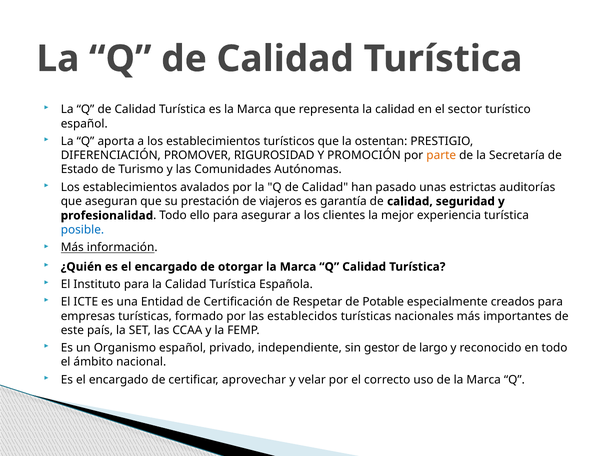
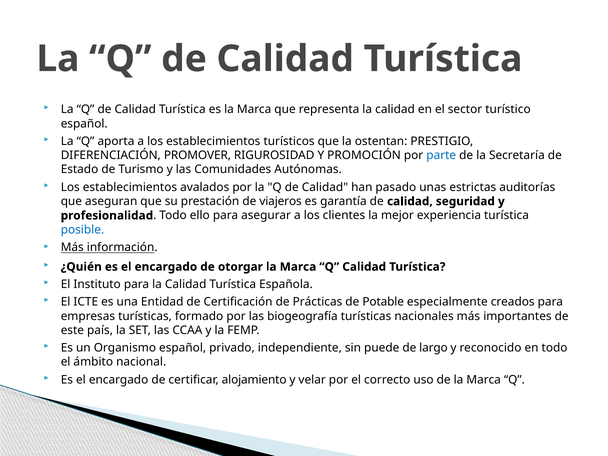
parte colour: orange -> blue (441, 155)
Respetar: Respetar -> Prácticas (318, 302)
establecidos: establecidos -> biogeografía (302, 316)
gestor: gestor -> puede (382, 348)
aprovechar: aprovechar -> alojamiento (254, 380)
